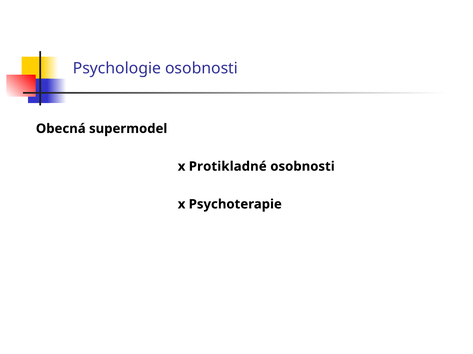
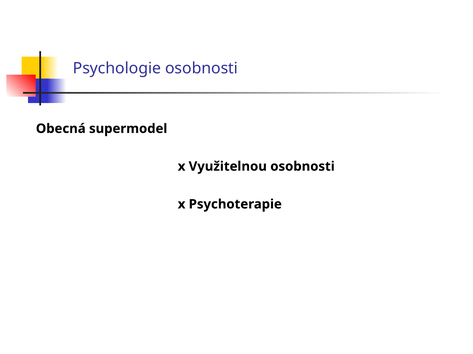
Protikladné: Protikladné -> Využitelnou (228, 167)
